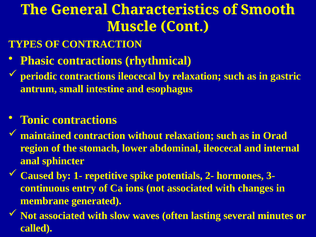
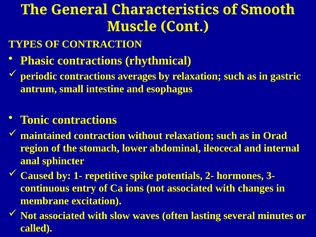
contractions ileocecal: ileocecal -> averages (137, 76)
generated: generated -> excitation (96, 201)
